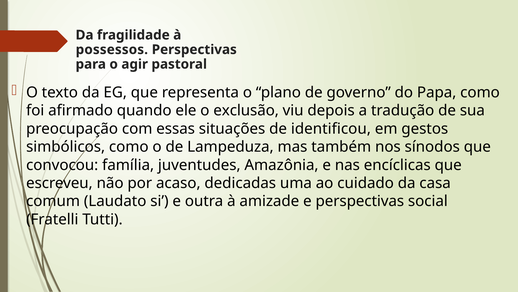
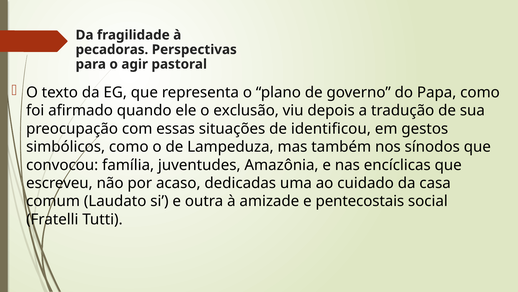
possessos: possessos -> pecadoras (112, 49)
e perspectivas: perspectivas -> pentecostais (360, 201)
